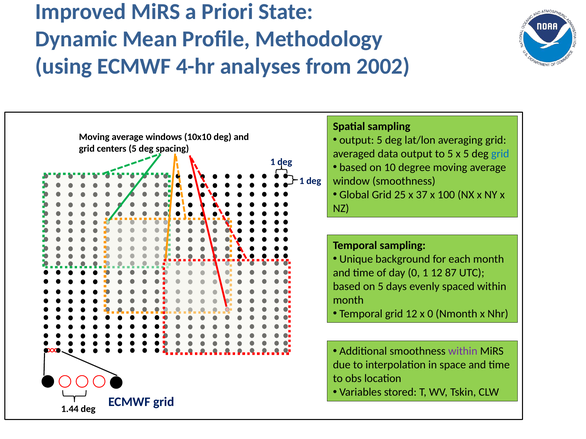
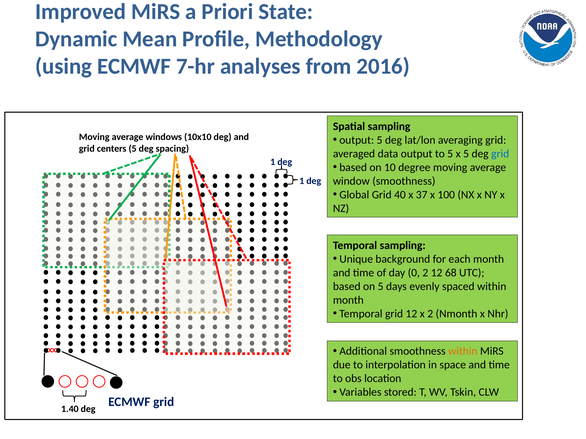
4-hr: 4-hr -> 7-hr (196, 67)
2002: 2002 -> 2016 (383, 67)
25: 25 -> 40 (400, 195)
0 1: 1 -> 2 (425, 273)
87: 87 -> 68 (451, 273)
x 0: 0 -> 2 (430, 314)
within colour: purple -> orange (463, 352)
1.44: 1.44 -> 1.40 (70, 409)
